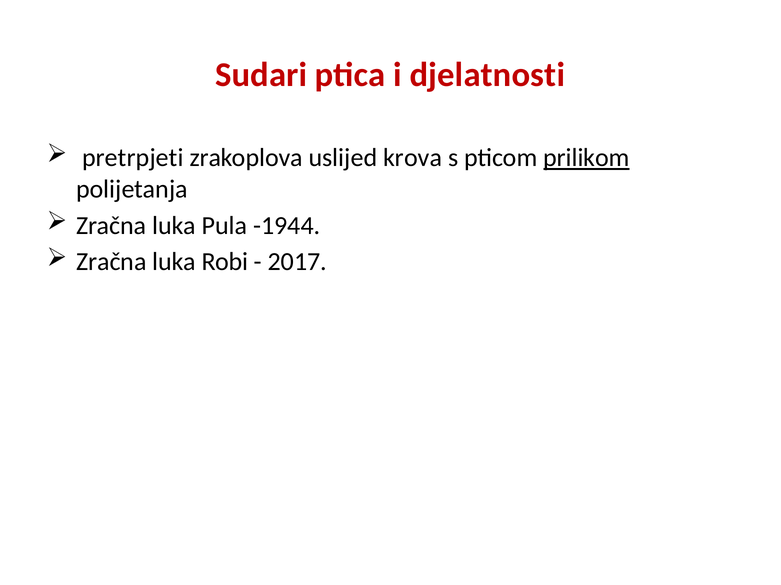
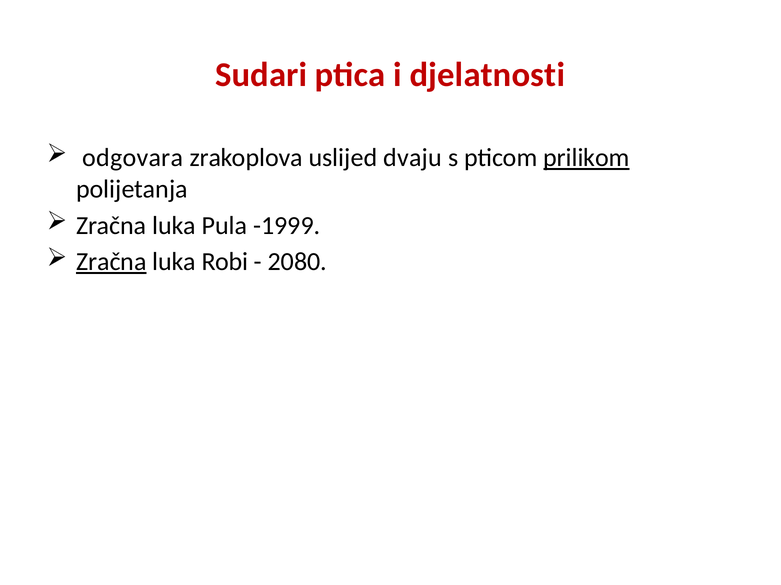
pretrpjeti: pretrpjeti -> odgovara (133, 158)
krova: krova -> dvaju (413, 158)
-1944: -1944 -> -1999 (287, 226)
Zračna underline: none -> present (111, 262)
2017: 2017 -> 2080 (297, 262)
